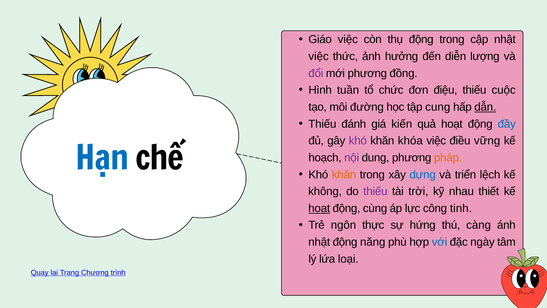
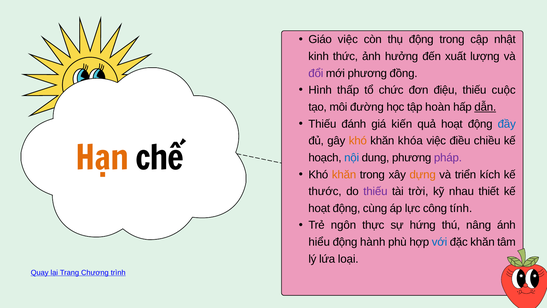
việc: việc -> kinh (319, 56)
diễn: diễn -> xuất (456, 56)
tuần: tuần -> thấp (348, 90)
cung: cung -> hoàn (438, 107)
khó colour: purple -> orange (358, 141)
vững: vững -> chiều (487, 141)
Hạn colour: blue -> orange (102, 158)
nội colour: purple -> blue (352, 158)
pháp colour: orange -> purple (448, 158)
dựng colour: blue -> orange (423, 174)
lệch: lệch -> kích (490, 174)
không: không -> thước (325, 191)
hoạt underline: present -> none (319, 208)
tinh: tinh -> tính (461, 208)
càng: càng -> nâng (479, 225)
nhật: nhật -> hiểu (319, 242)
năng: năng -> hành (373, 242)
đặc ngày: ngày -> khăn (483, 242)
